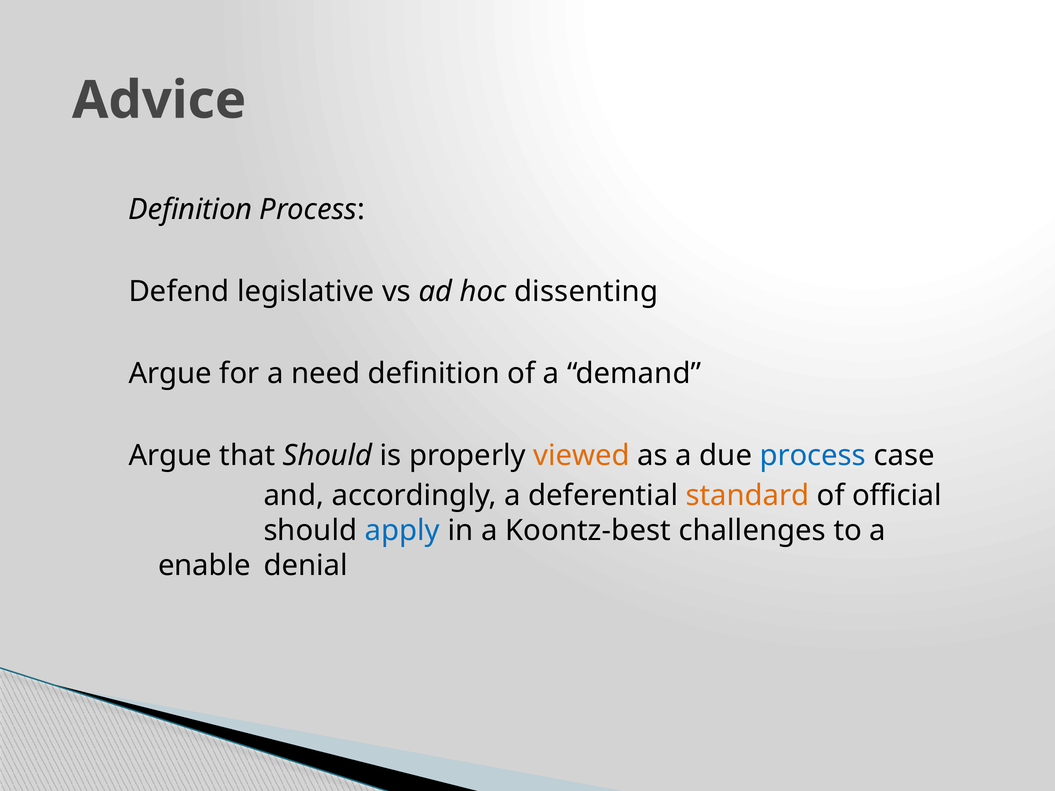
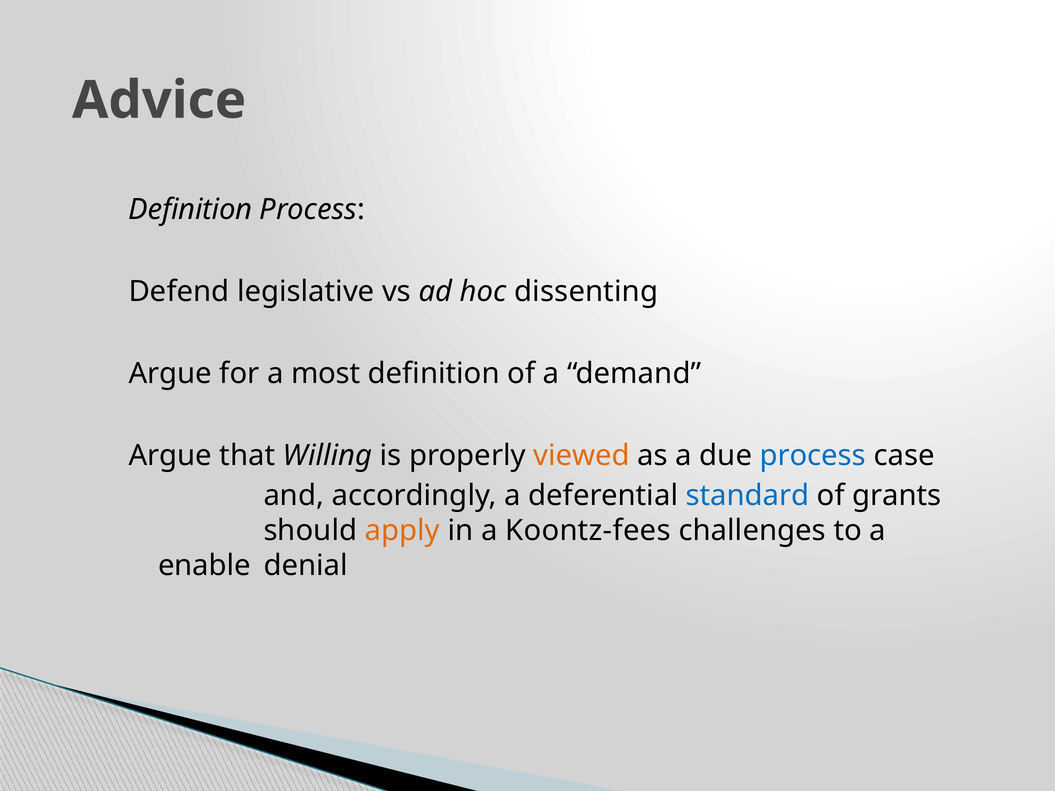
need: need -> most (326, 374)
that Should: Should -> Willing (328, 456)
standard colour: orange -> blue (748, 496)
official: official -> grants (897, 496)
apply colour: blue -> orange (402, 531)
Koontz-best: Koontz-best -> Koontz-fees (588, 531)
